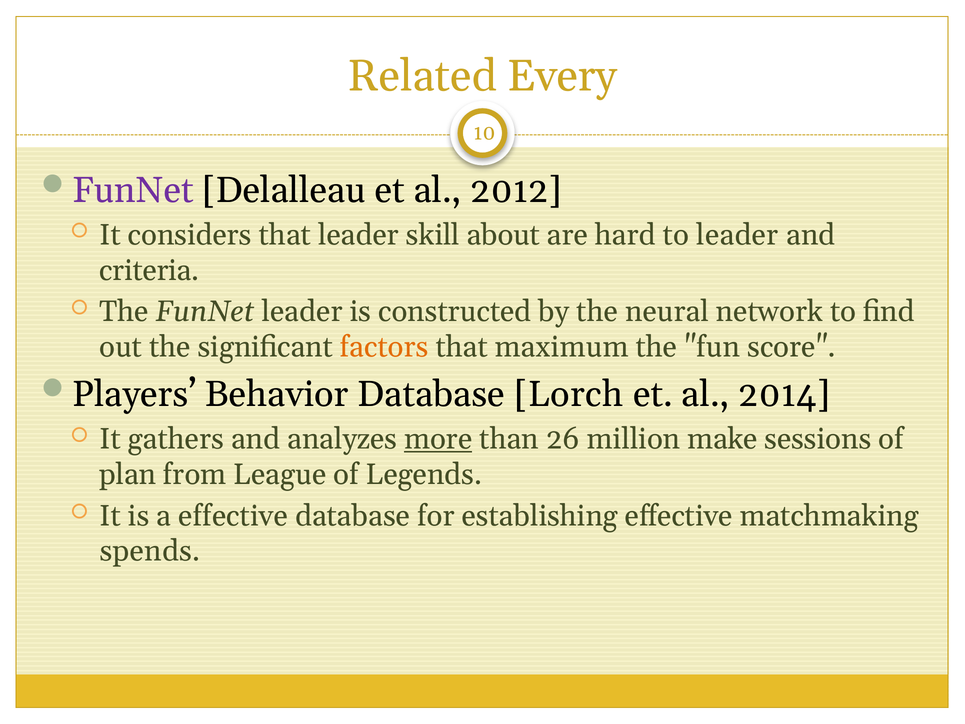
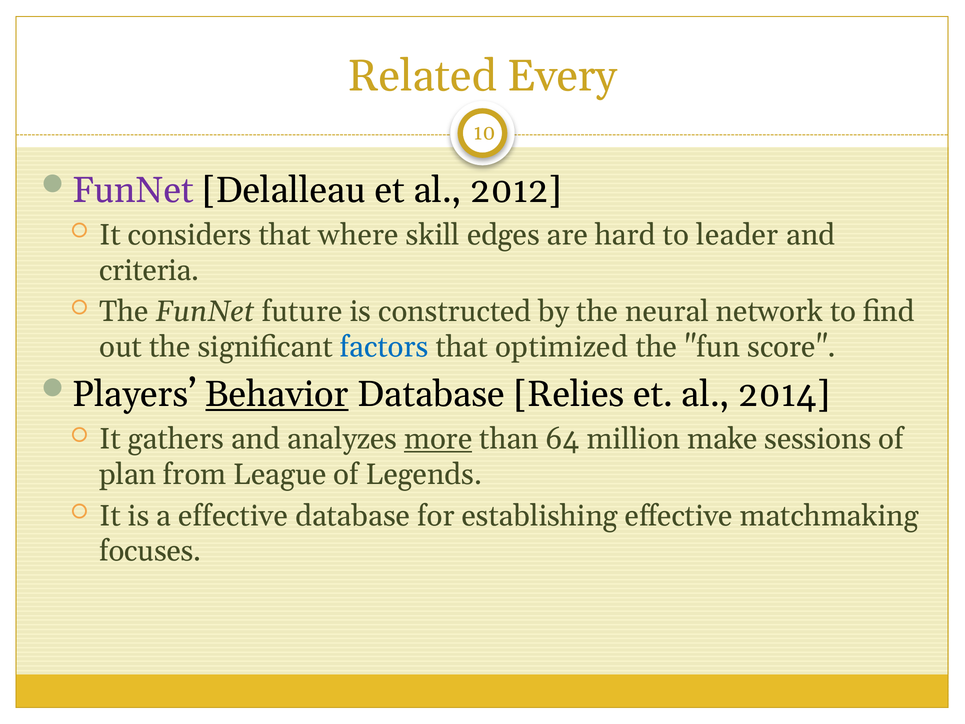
that leader: leader -> where (358, 235)
about: about -> edges (503, 235)
FunNet leader: leader -> future (302, 312)
factors colour: orange -> blue (384, 347)
maximum: maximum -> optimized (562, 347)
Behavior underline: none -> present (277, 394)
Lorch: Lorch -> Relies (569, 394)
26: 26 -> 64 (563, 439)
spends: spends -> focuses (150, 551)
